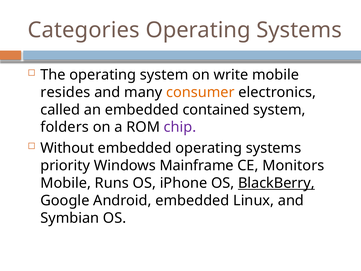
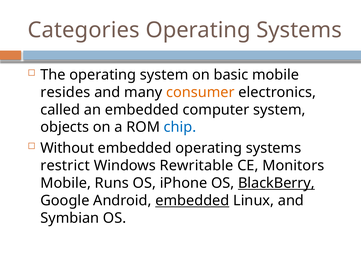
write: write -> basic (231, 75)
contained: contained -> computer (216, 110)
folders: folders -> objects (65, 127)
chip colour: purple -> blue (180, 127)
priority: priority -> restrict (65, 165)
Mainframe: Mainframe -> Rewritable (197, 165)
embedded underline: none -> present (192, 200)
